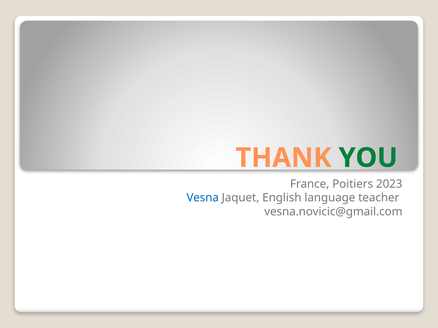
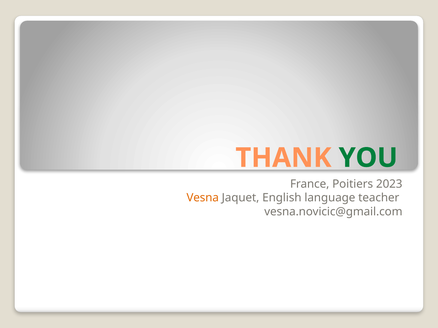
Vesna colour: blue -> orange (203, 198)
